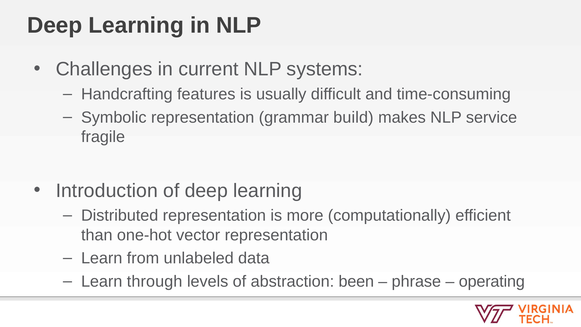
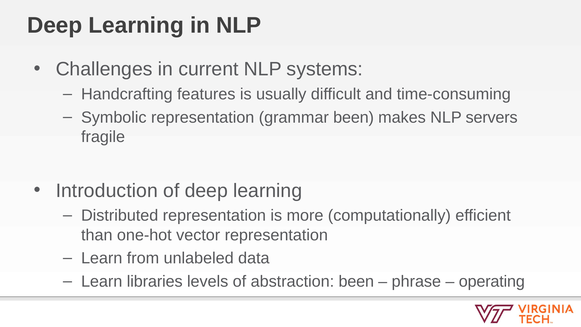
grammar build: build -> been (354, 117)
service: service -> servers (492, 117)
through: through -> libraries (155, 281)
